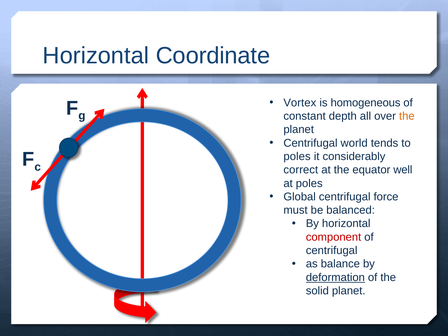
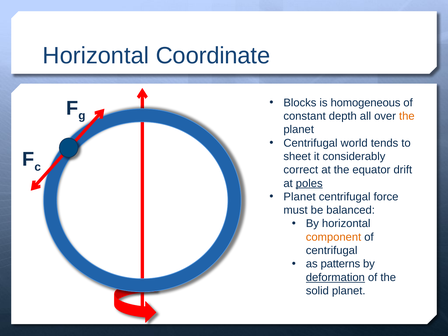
Vortex: Vortex -> Blocks (300, 103)
poles: poles -> sheet (297, 156)
well: well -> drift (403, 170)
poles underline: none -> present (309, 183)
Global: Global -> Planet (300, 197)
component colour: red -> orange (334, 237)
balance: balance -> patterns (340, 264)
